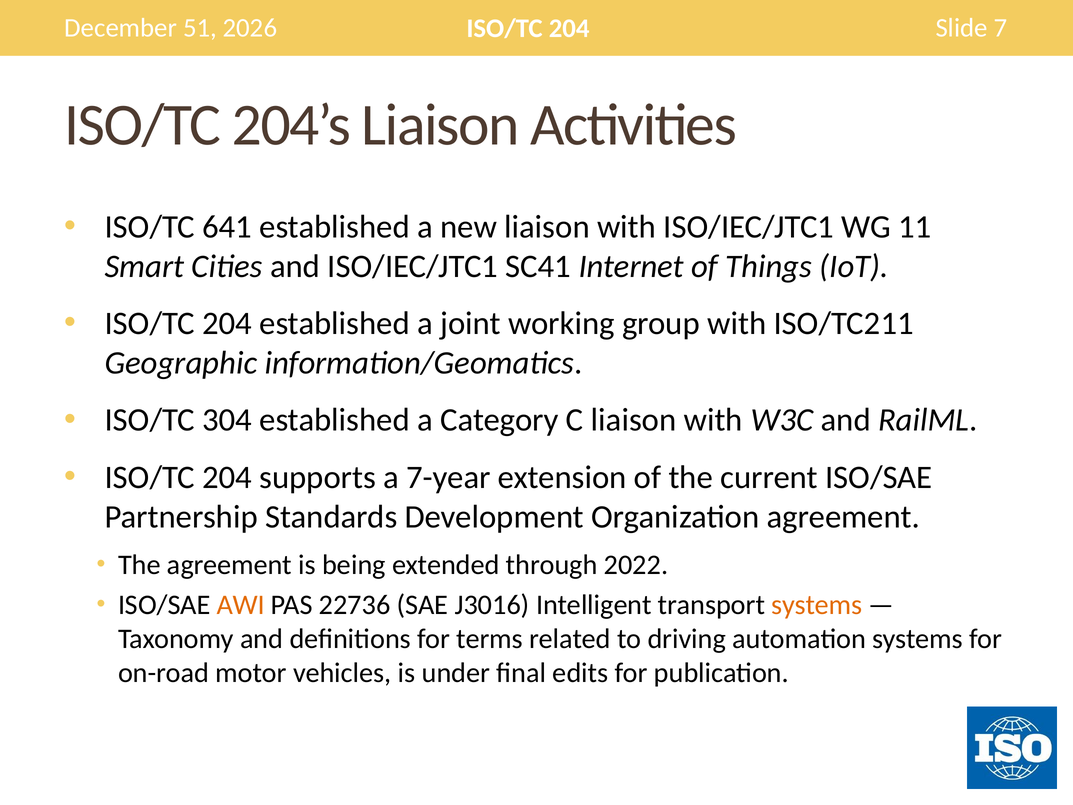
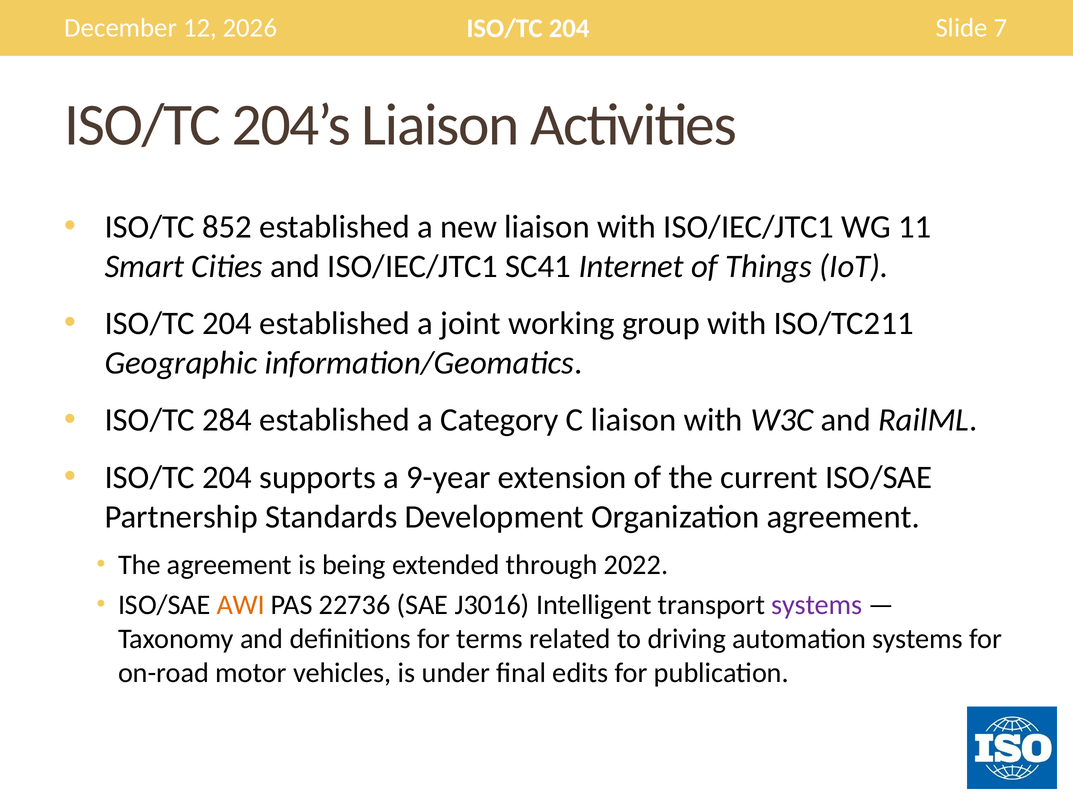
51: 51 -> 12 (200, 28)
641: 641 -> 852 (227, 227)
304: 304 -> 284 (227, 420)
7-year: 7-year -> 9-year (448, 477)
systems colour: orange -> purple (817, 605)
